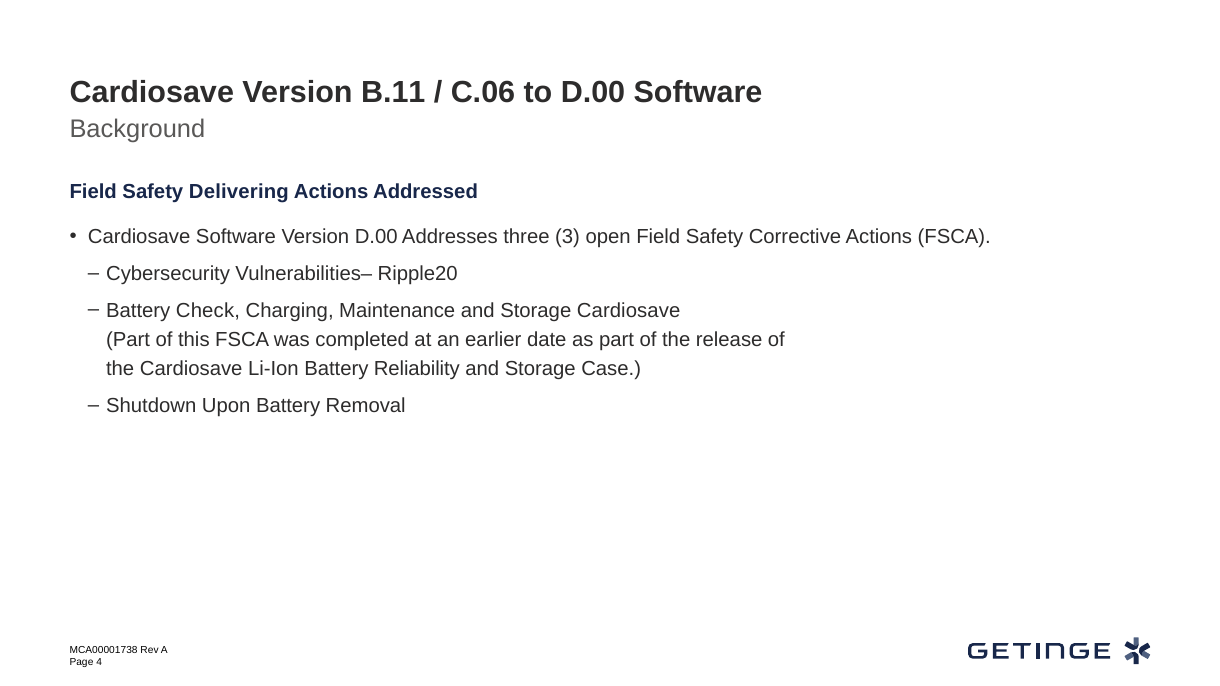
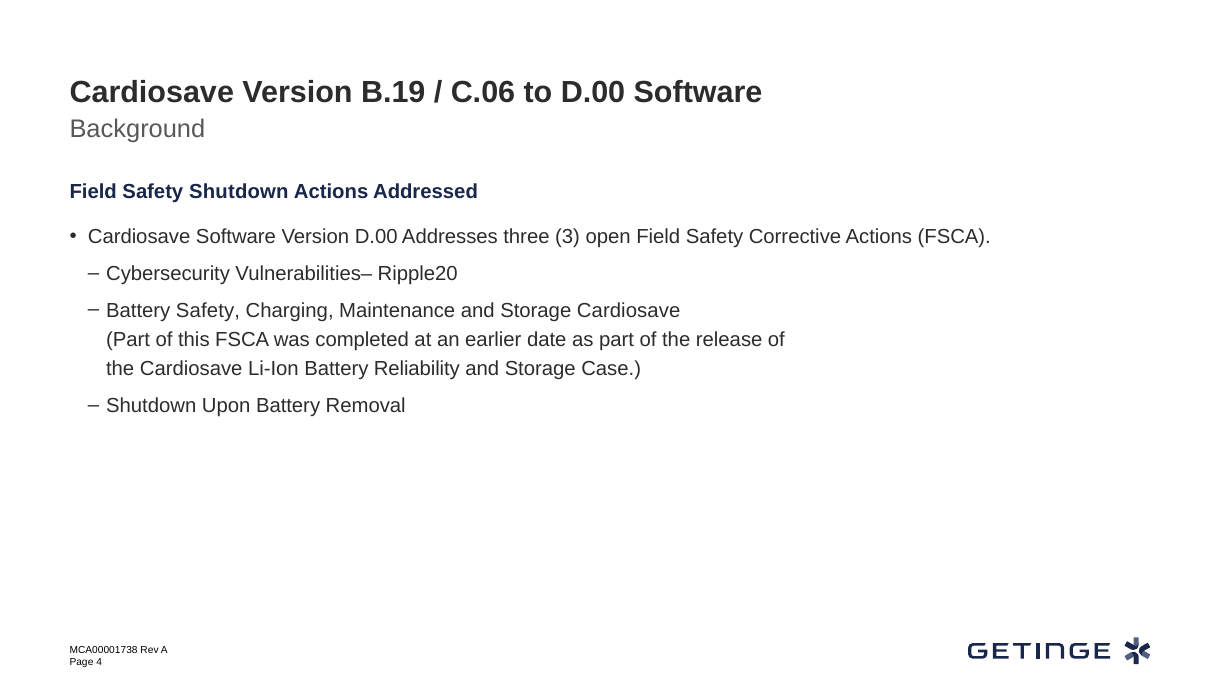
B.11: B.11 -> B.19 (393, 93)
Safety Delivering: Delivering -> Shutdown (239, 192)
Battery Check: Check -> Safety (208, 311)
